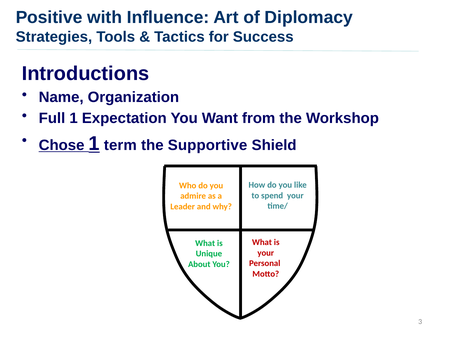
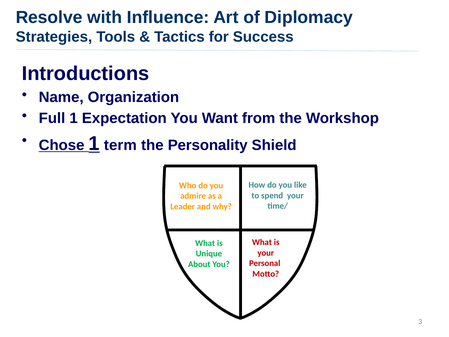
Positive: Positive -> Resolve (49, 18)
Supportive: Supportive -> Personality (208, 145)
